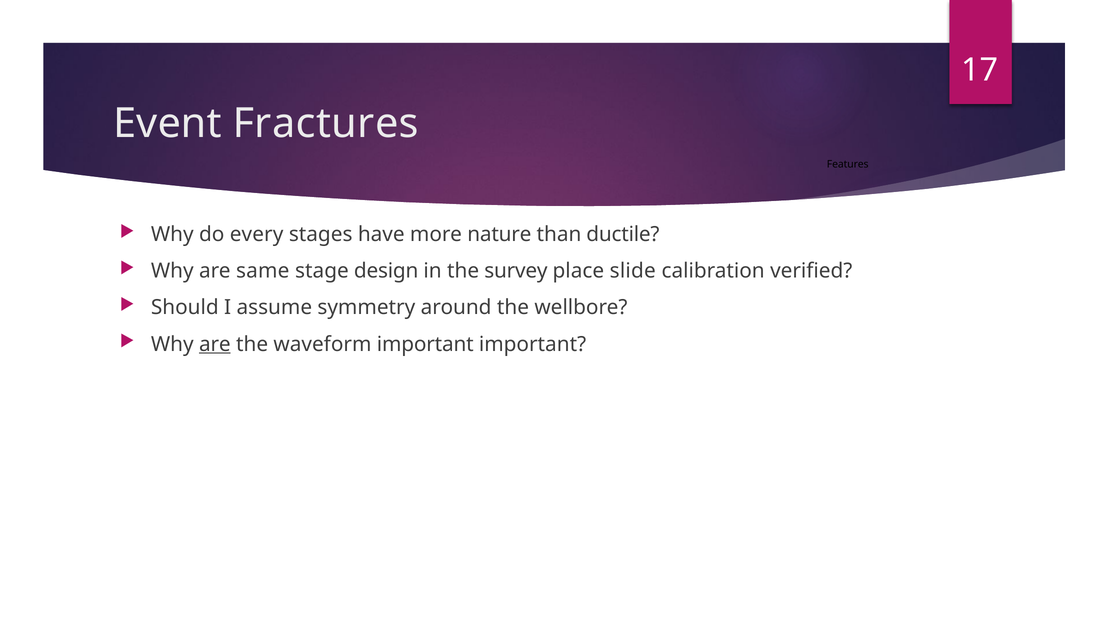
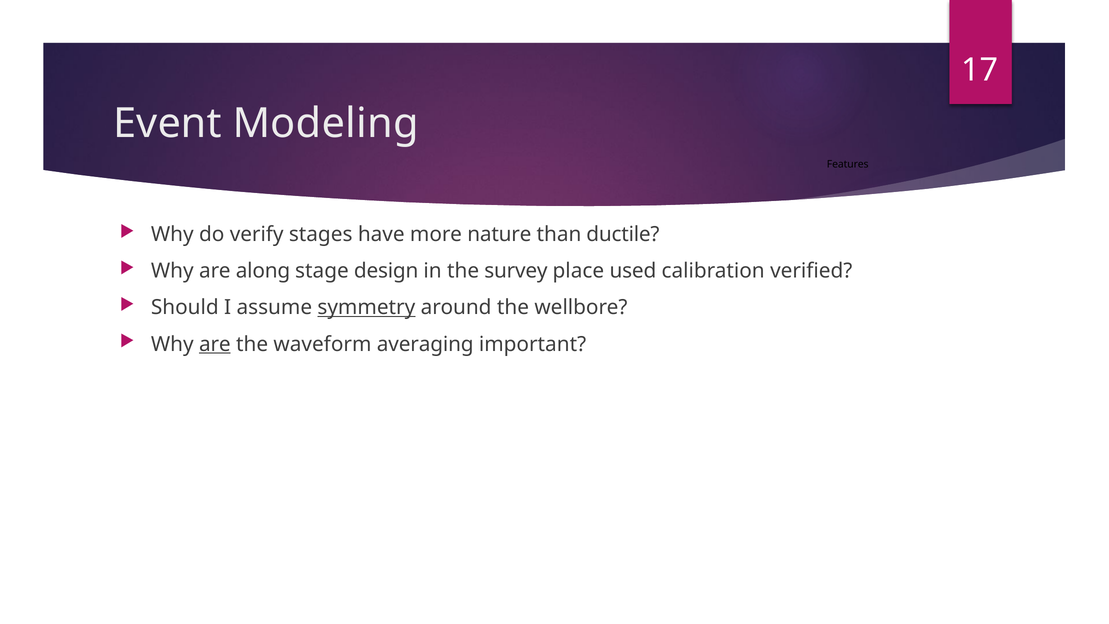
Fractures: Fractures -> Modeling (326, 124)
every: every -> verify (257, 235)
same: same -> along (263, 271)
slide: slide -> used (633, 271)
symmetry underline: none -> present (366, 308)
waveform important: important -> averaging (425, 344)
